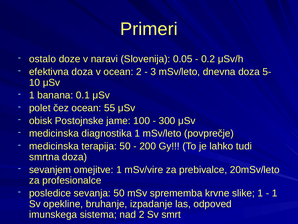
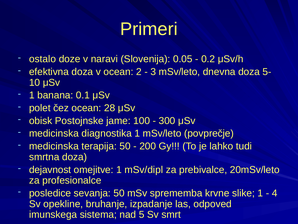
55: 55 -> 28 (110, 108)
sevanjem: sevanjem -> dejavnost (50, 169)
mSv/vire: mSv/vire -> mSv/dipl (144, 169)
1: 1 -> 4 (275, 193)
nad 2: 2 -> 5 (142, 214)
